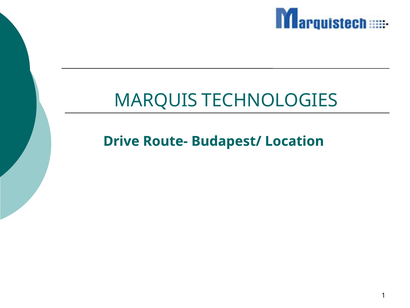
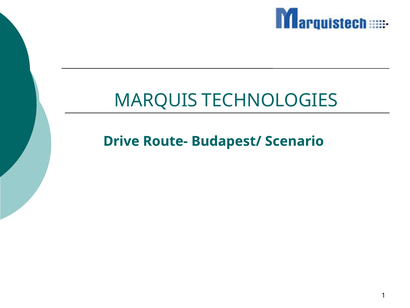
Location: Location -> Scenario (294, 141)
